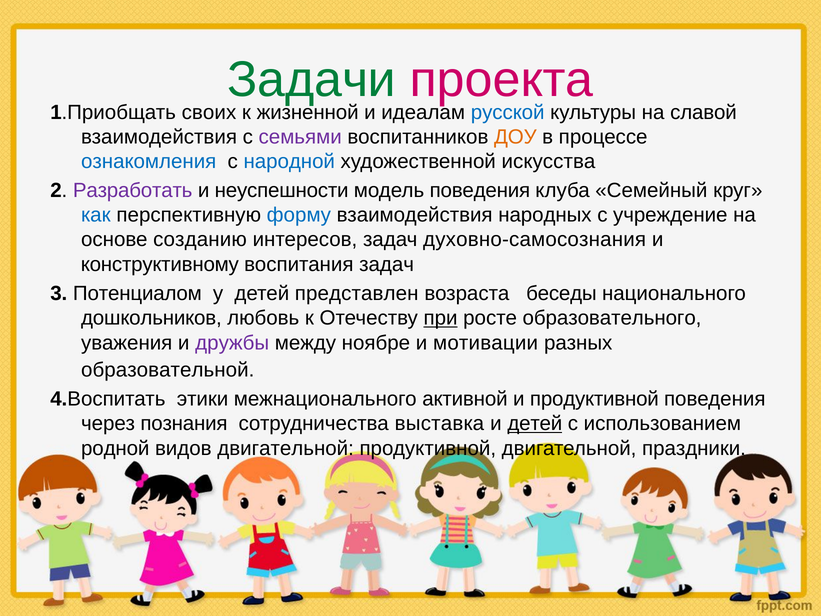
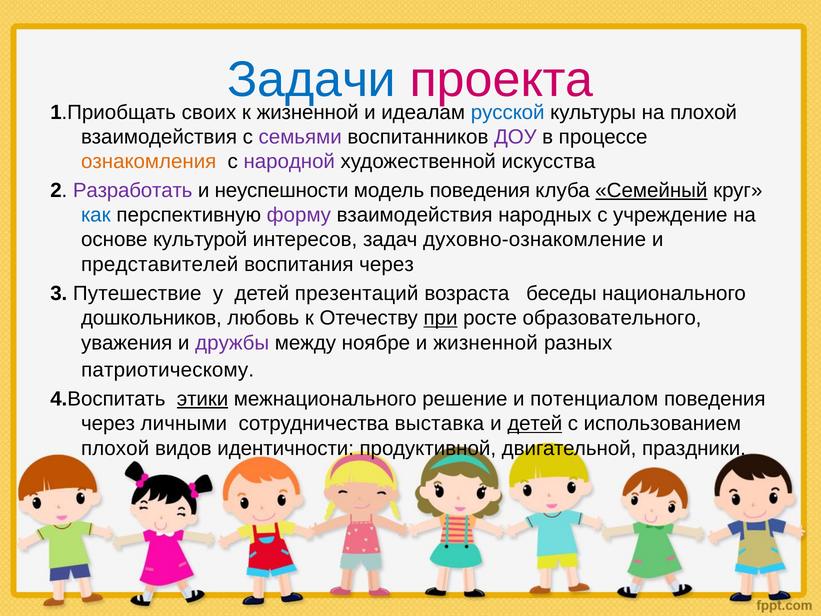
Задачи colour: green -> blue (312, 79)
на славой: славой -> плохой (703, 112)
ДОУ colour: orange -> purple (515, 137)
ознакомления colour: blue -> orange (149, 162)
народной colour: blue -> purple (289, 162)
Семейный underline: none -> present (651, 190)
форму colour: blue -> purple (299, 215)
созданию: созданию -> культурой (200, 240)
духовно-самосознания: духовно-самосознания -> духовно-ознакомление (535, 240)
конструктивному: конструктивному -> представителей (160, 264)
воспитания задач: задач -> через (387, 264)
Потенциалом: Потенциалом -> Путешествие (137, 293)
представлен: представлен -> презентаций (357, 293)
и мотивации: мотивации -> жизненной (486, 343)
образовательной: образовательной -> патриотическому (168, 370)
этики underline: none -> present (203, 399)
активной: активной -> решение (465, 399)
и продуктивной: продуктивной -> потенциалом (594, 399)
познания: познания -> личными (184, 423)
родной: родной -> плохой (115, 448)
видов двигательной: двигательной -> идентичности (286, 448)
